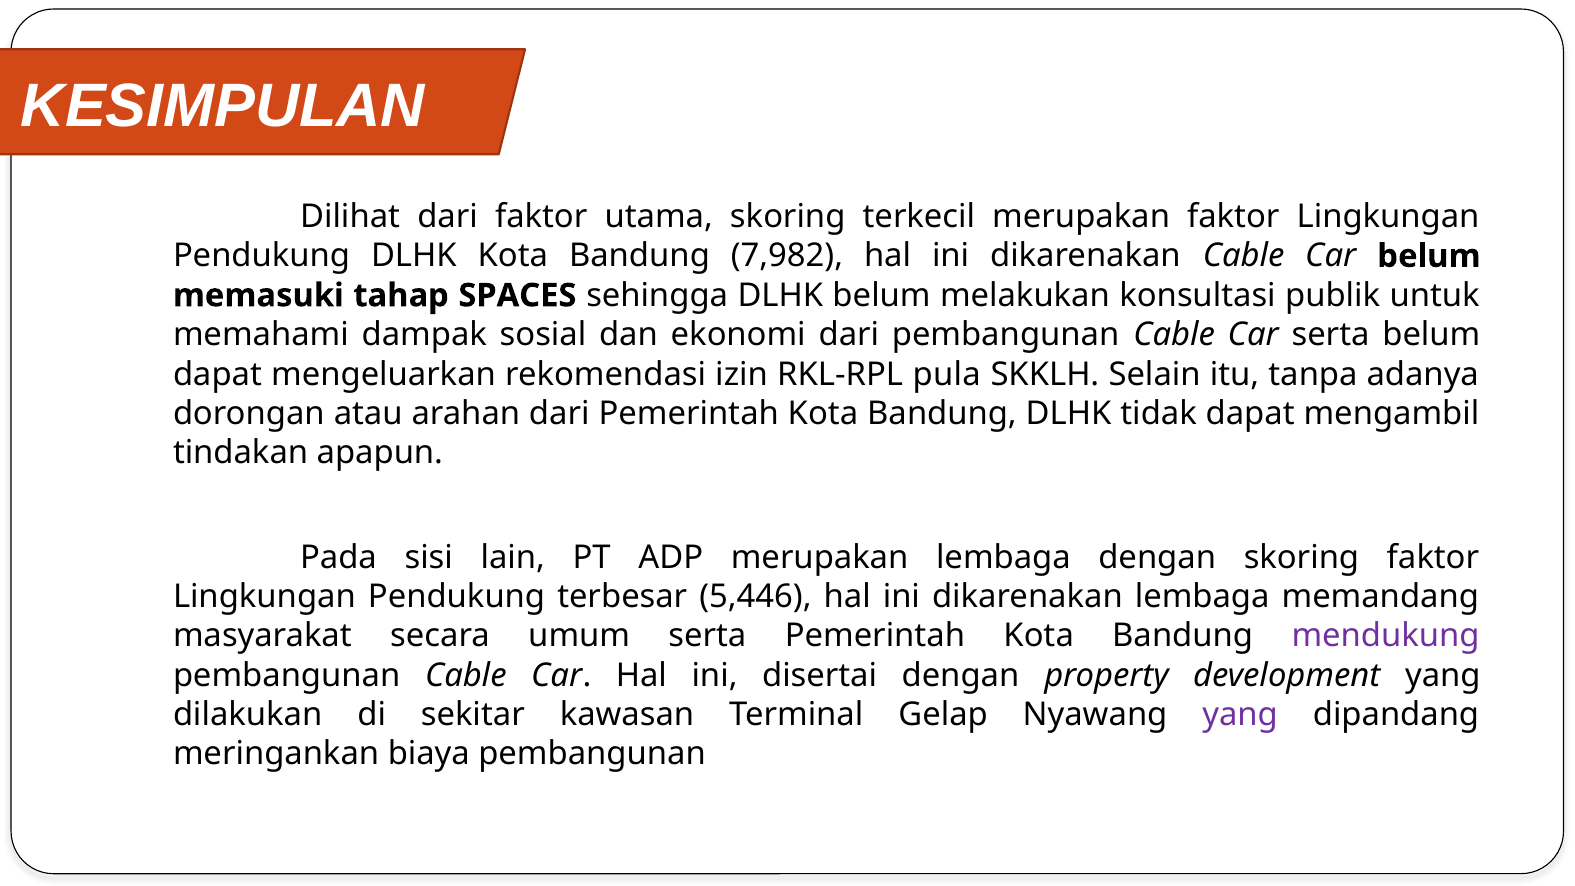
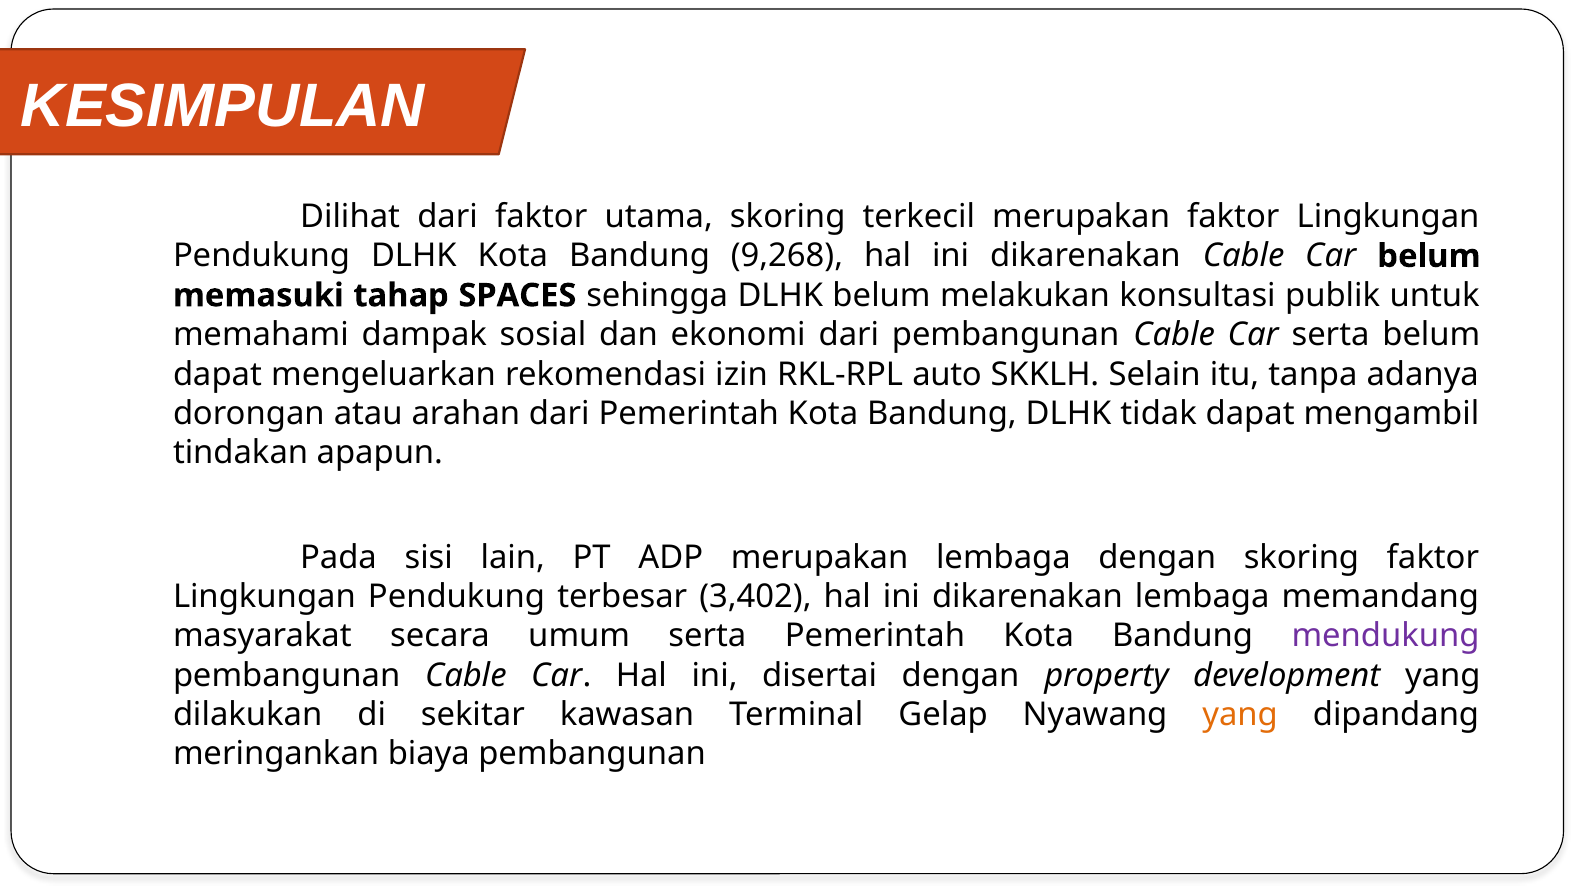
7,982: 7,982 -> 9,268 (787, 256)
pula: pula -> auto (947, 374)
5,446: 5,446 -> 3,402 (755, 597)
yang colour: purple -> orange (1240, 715)
